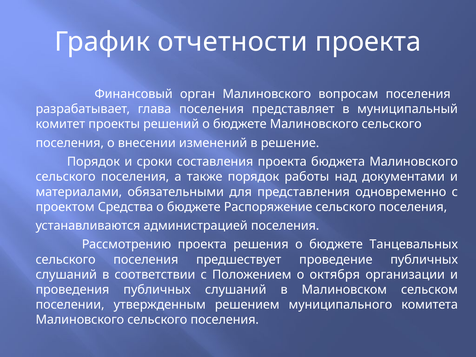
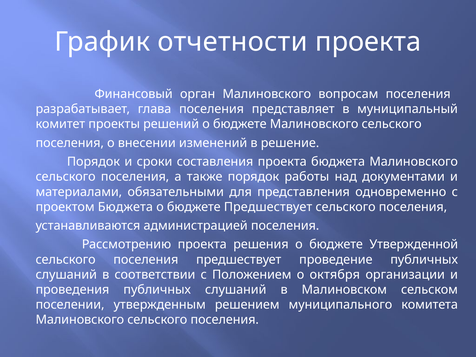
проектом Средства: Средства -> Бюджета (125, 207)
бюджете Распоряжение: Распоряжение -> Предшествует (268, 207)
Танцевальных: Танцевальных -> Утвержденной (414, 245)
